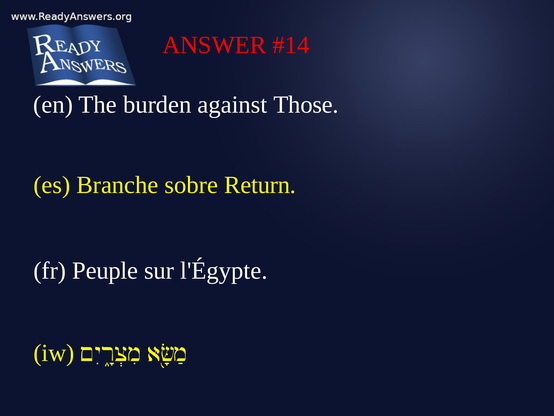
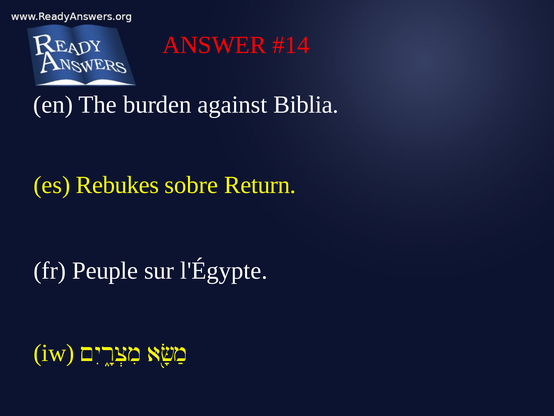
Those: Those -> Biblia (306, 105)
Branche: Branche -> Rebukes (118, 185)
